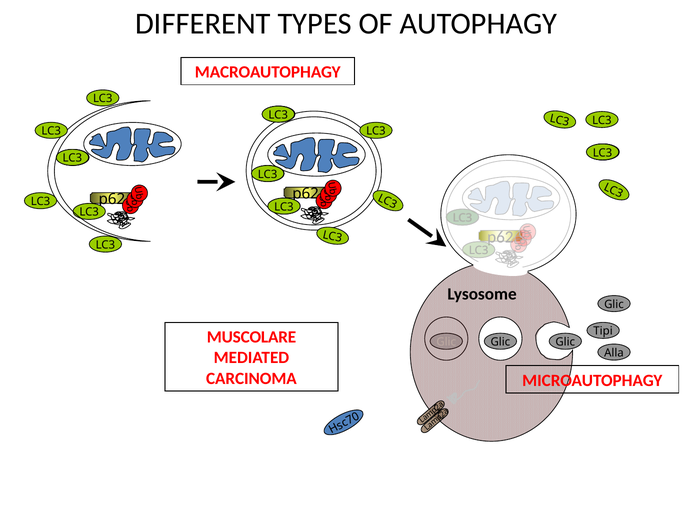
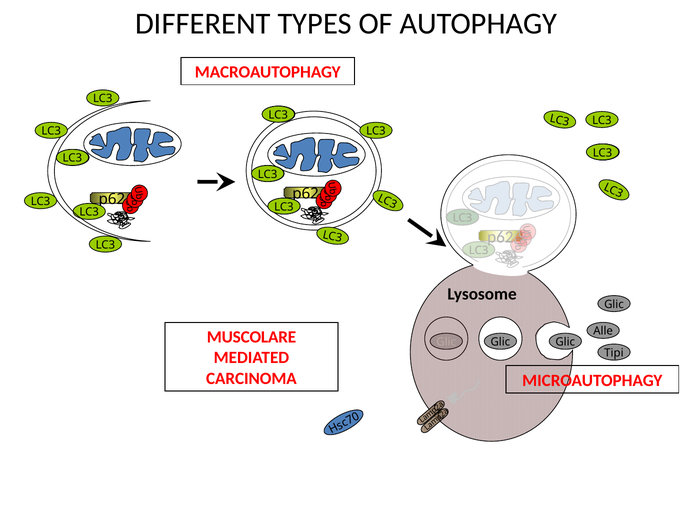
Tipi: Tipi -> Alle (603, 331)
Alla: Alla -> Tipi (614, 353)
